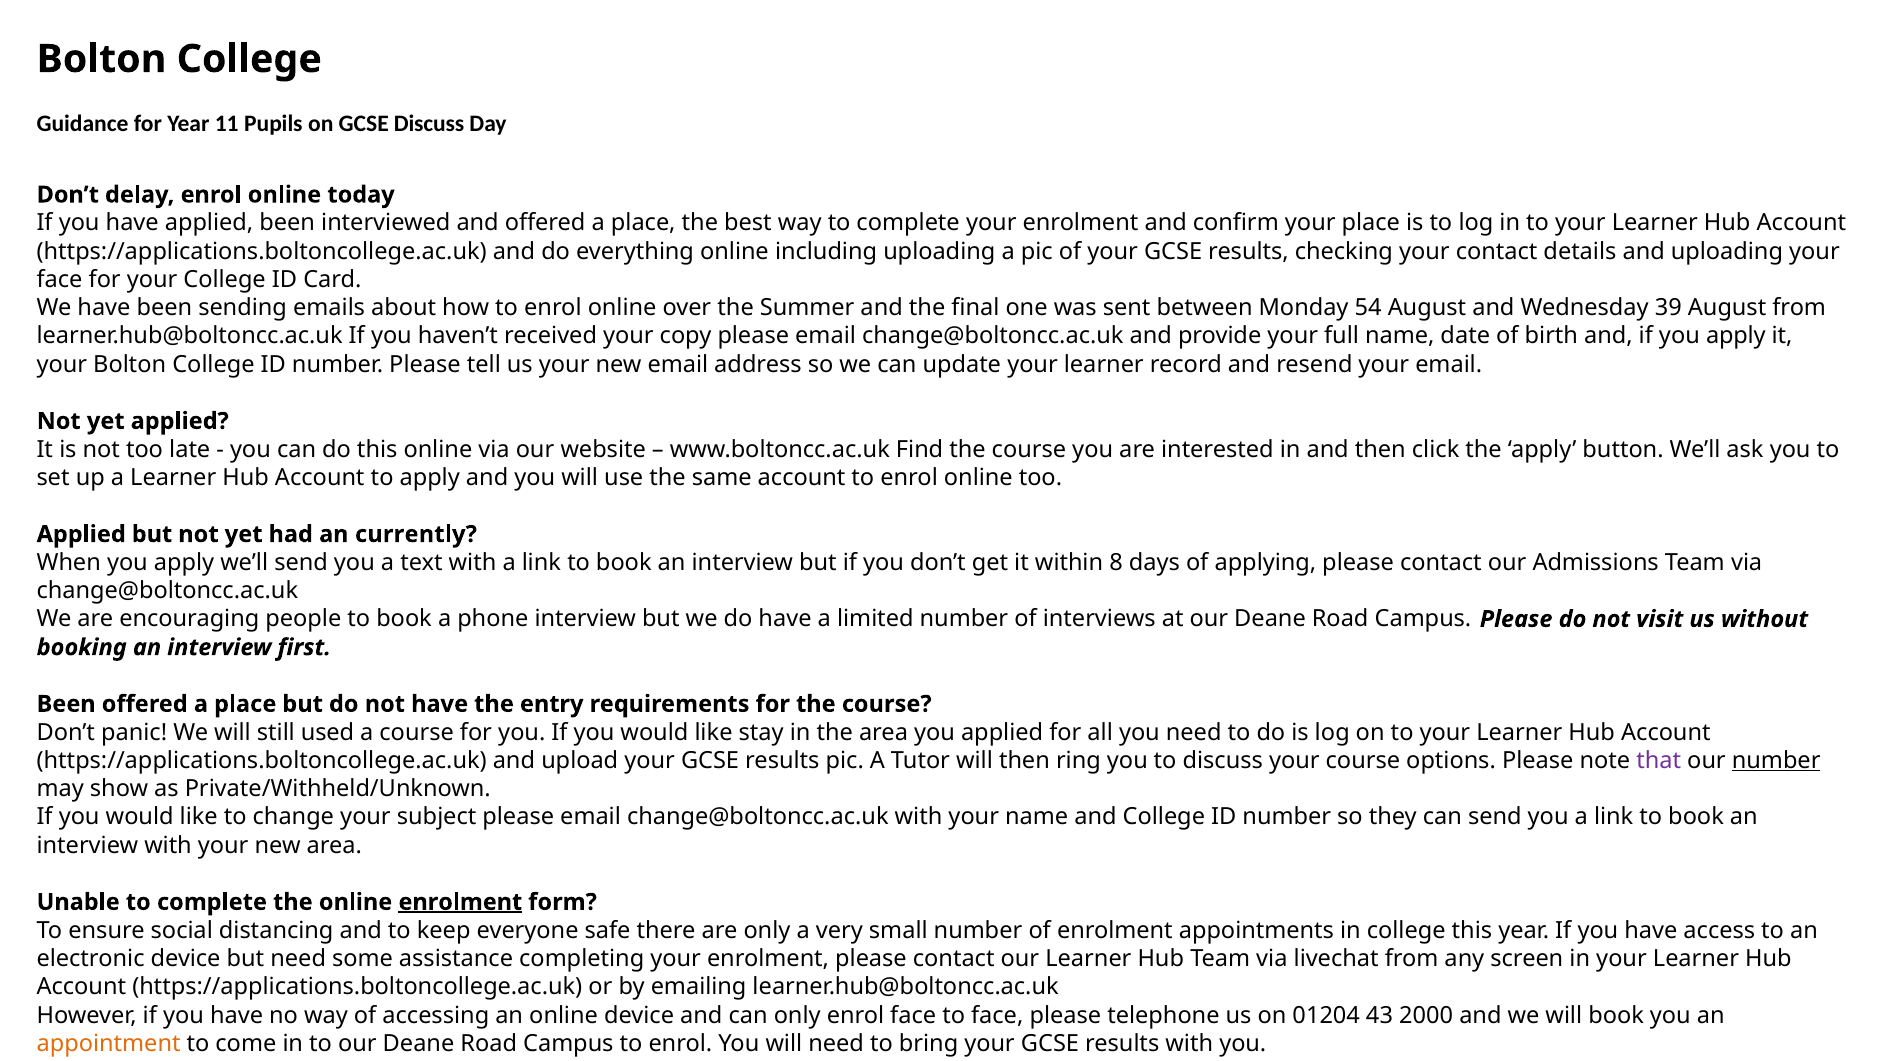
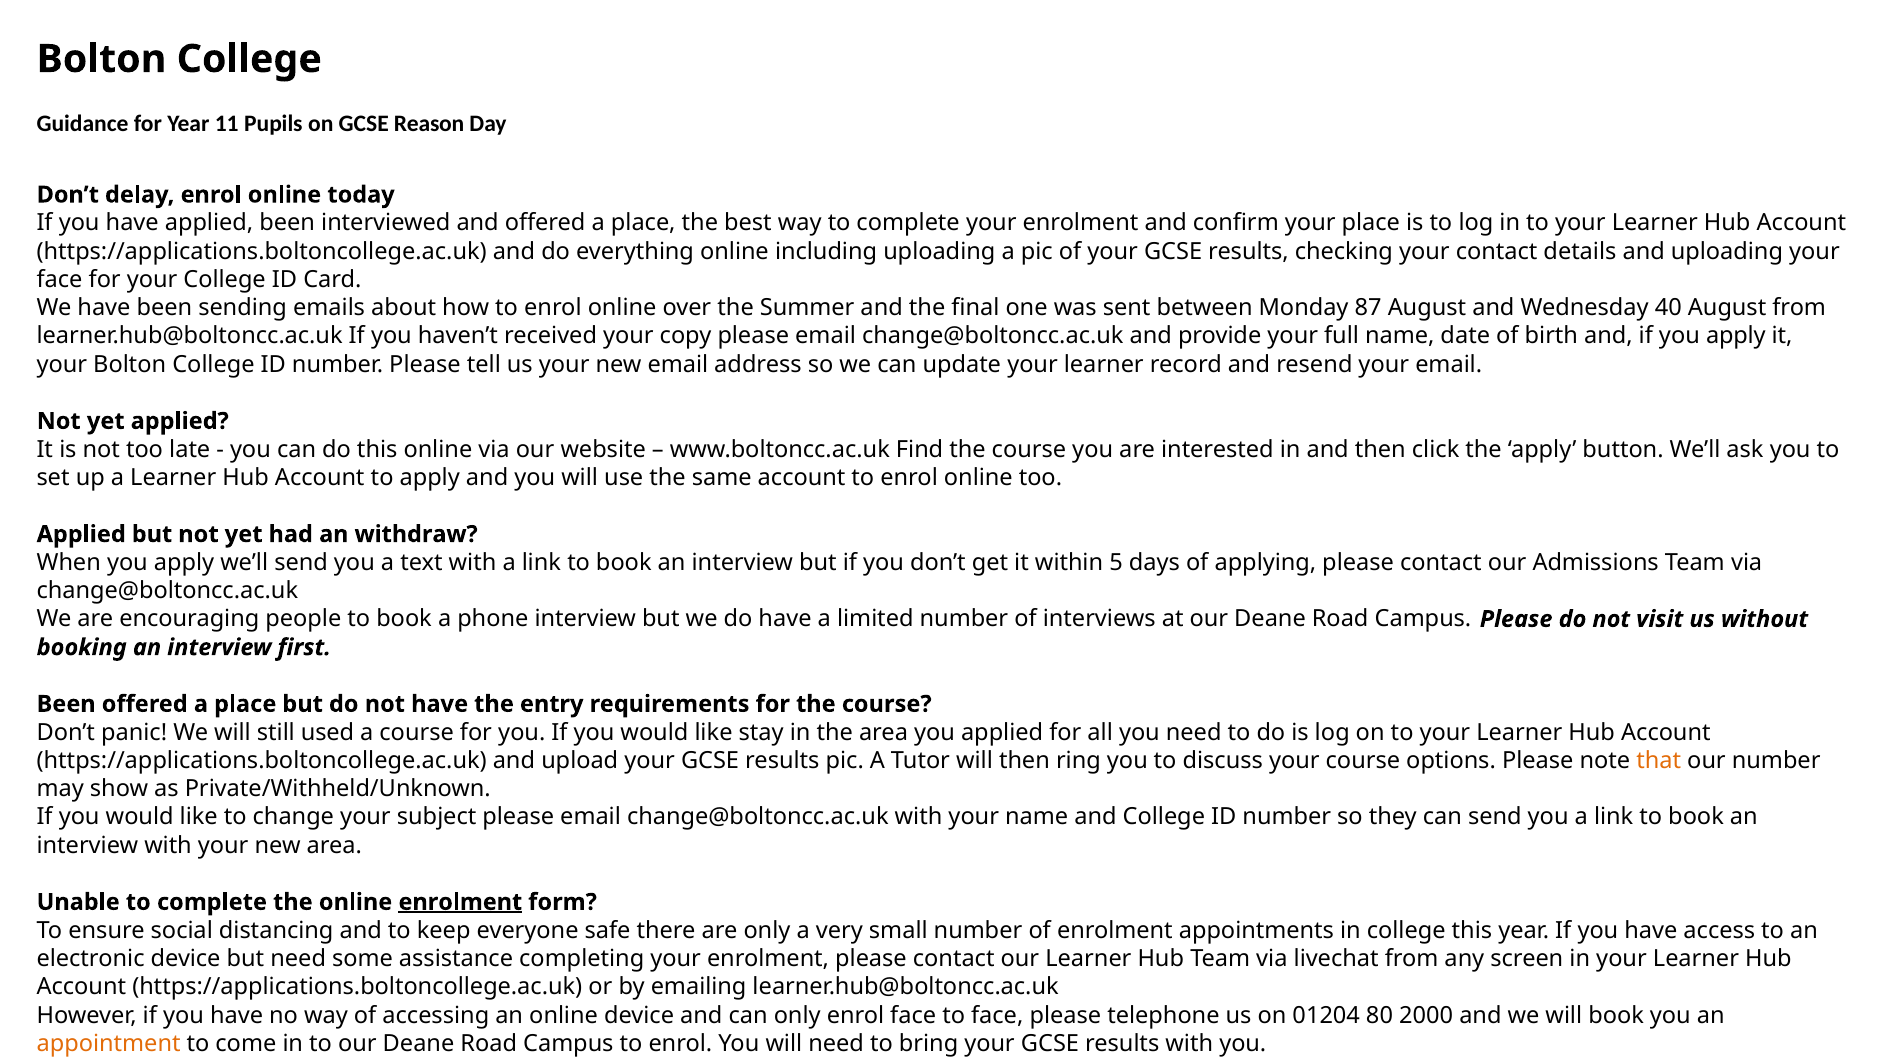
GCSE Discuss: Discuss -> Reason (429, 124)
54: 54 -> 87 (1368, 308)
39: 39 -> 40 (1668, 308)
currently: currently -> withdraw (416, 534)
8: 8 -> 5 (1116, 563)
that colour: purple -> orange (1659, 761)
number underline: present -> none (1776, 761)
43: 43 -> 80 (1379, 1016)
